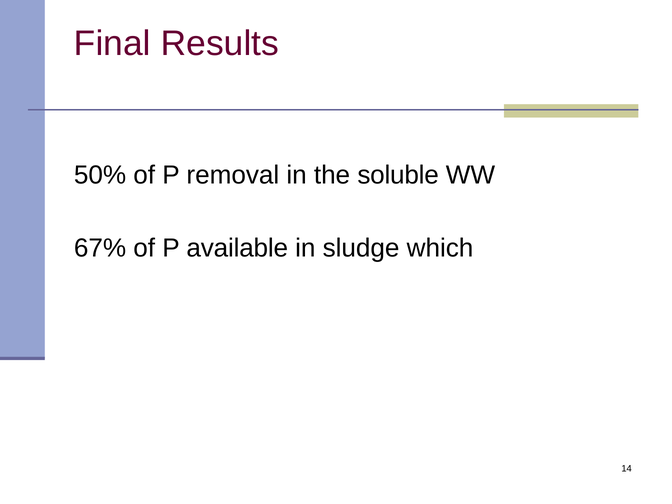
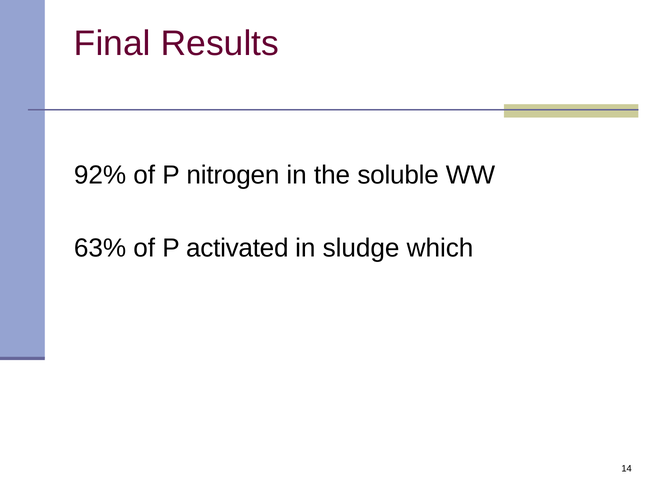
50%: 50% -> 92% (100, 175)
removal: removal -> nitrogen (233, 175)
67%: 67% -> 63% (100, 248)
available: available -> activated (237, 248)
